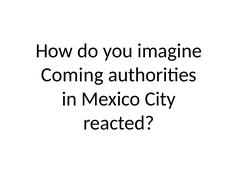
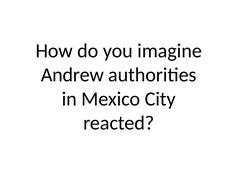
Coming: Coming -> Andrew (72, 75)
